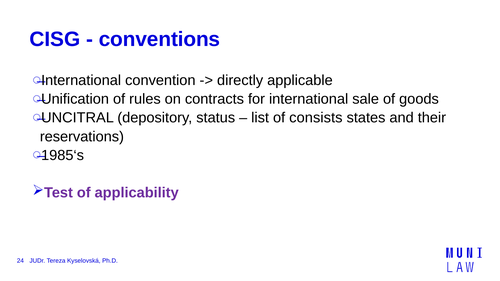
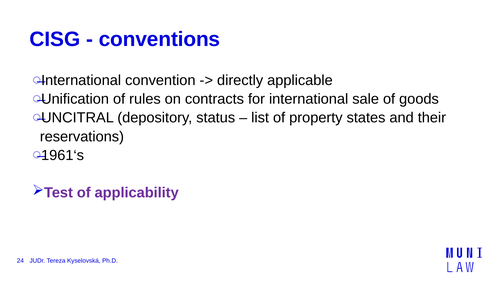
consists: consists -> property (316, 118)
1985‘s: 1985‘s -> 1961‘s (63, 155)
